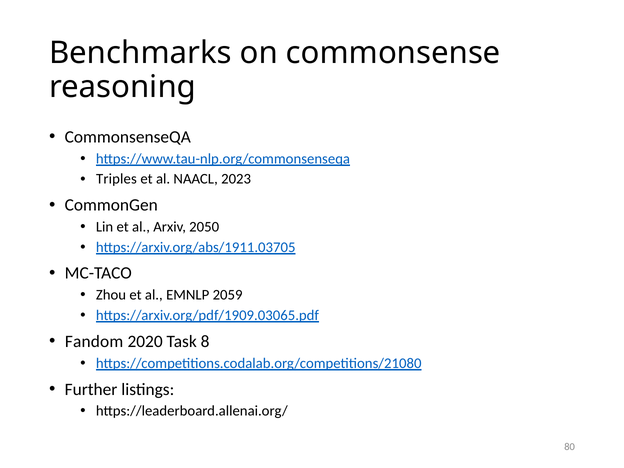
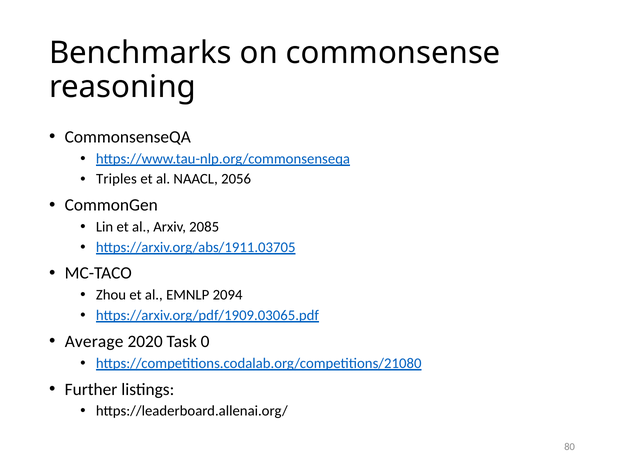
2023: 2023 -> 2056 (236, 179)
2050: 2050 -> 2085 (204, 227)
2059: 2059 -> 2094 (228, 295)
Fandom: Fandom -> Average (94, 341)
8: 8 -> 0 (205, 341)
